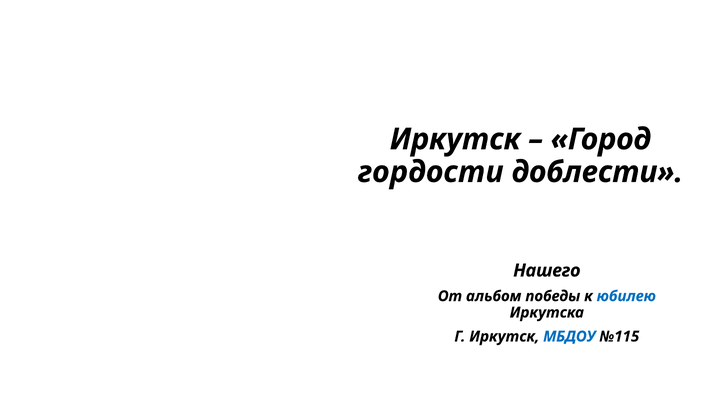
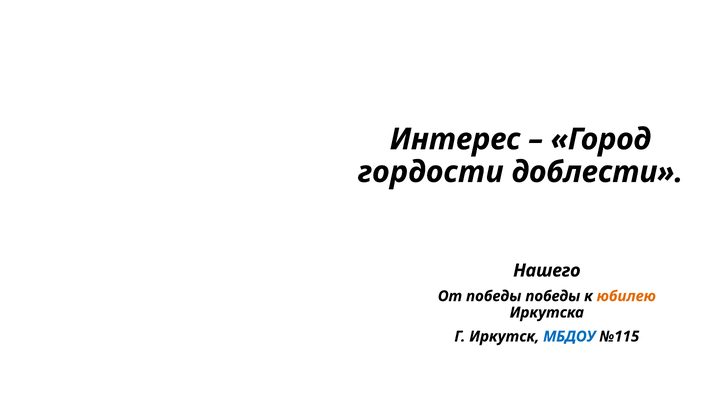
Иркутcк: Иркутcк -> Интерес (455, 139)
От альбом: альбом -> победы (494, 296)
юбилею colour: blue -> orange (626, 296)
